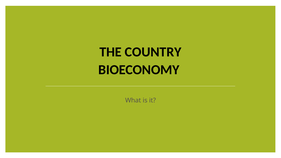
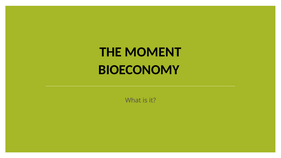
COUNTRY: COUNTRY -> MOMENT (153, 52)
